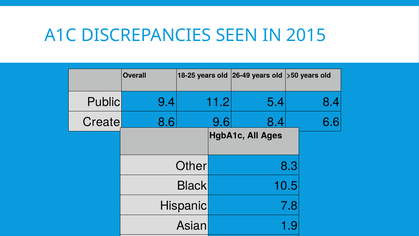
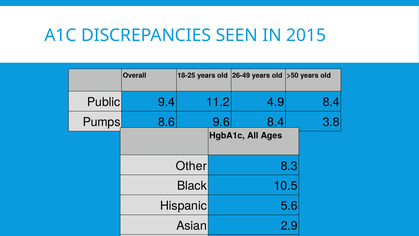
5.4: 5.4 -> 4.9 (276, 102)
Create: Create -> Pumps (102, 122)
6.6: 6.6 -> 3.8 (331, 122)
7.8: 7.8 -> 5.6 (289, 206)
1.9: 1.9 -> 2.9 (289, 226)
